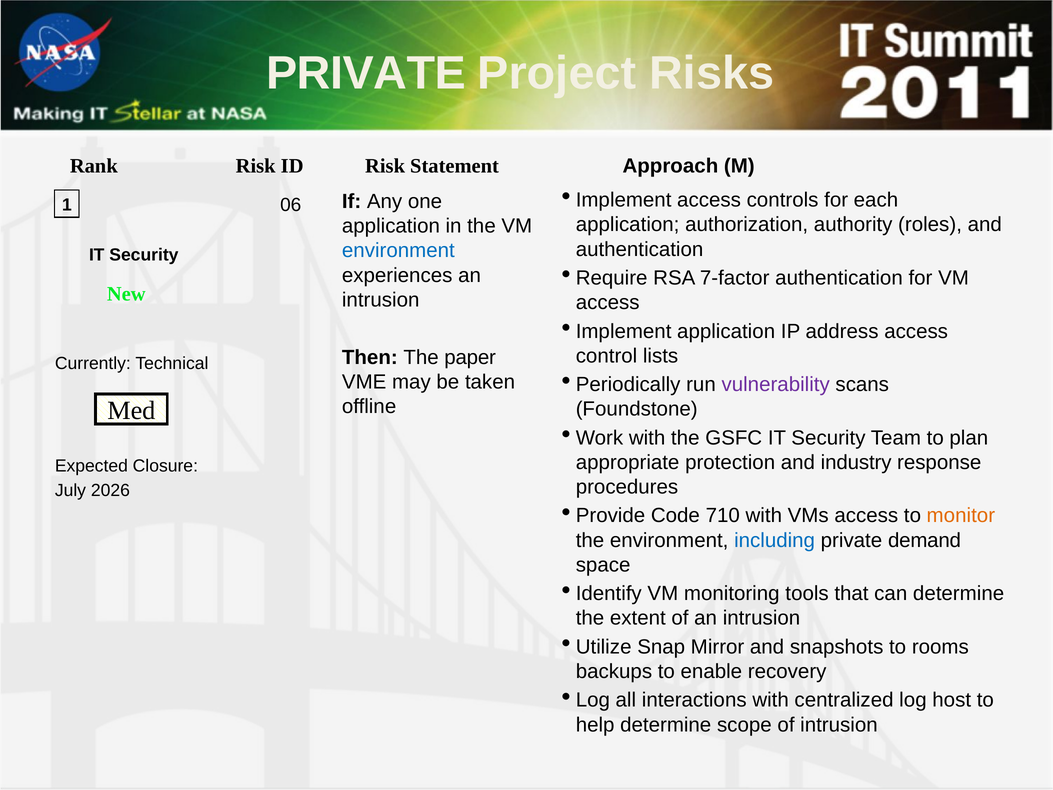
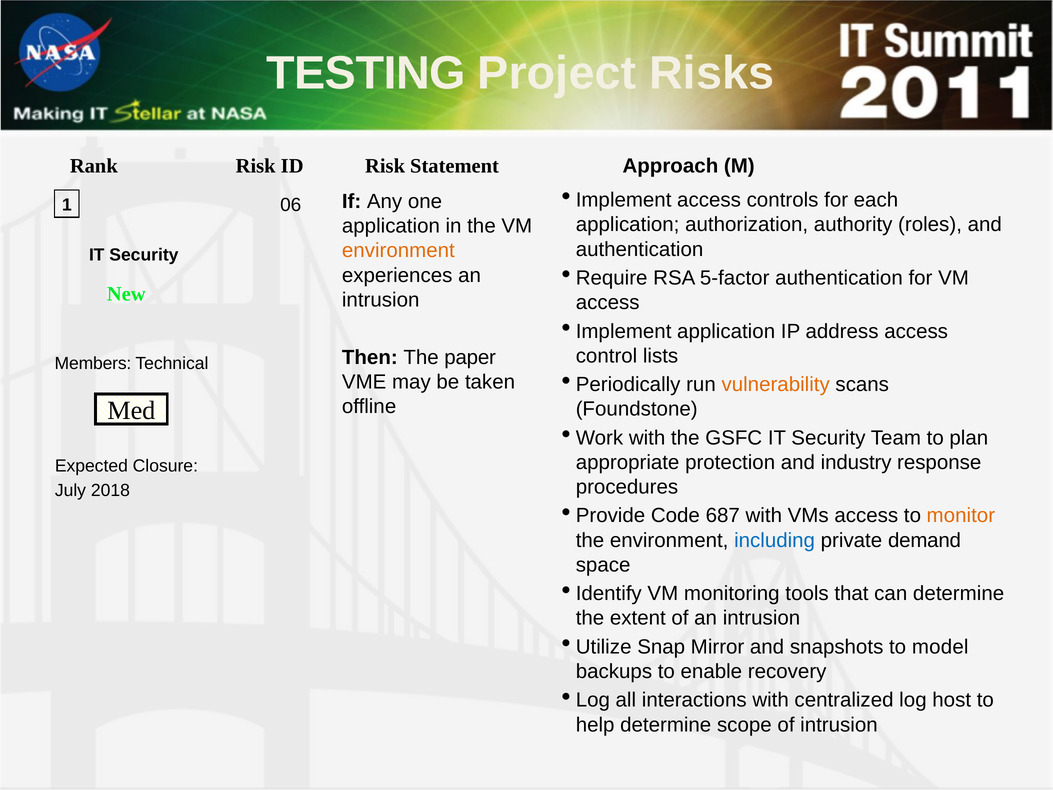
PRIVATE: PRIVATE -> TESTING (366, 73)
environment colour: blue -> orange (398, 251)
7-factor: 7-factor -> 5-factor (735, 278)
Currently: Currently -> Members (93, 363)
vulnerability colour: purple -> orange (776, 384)
2026: 2026 -> 2018 (110, 491)
710: 710 -> 687 (723, 516)
rooms: rooms -> model (940, 647)
